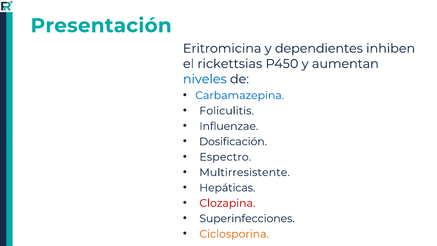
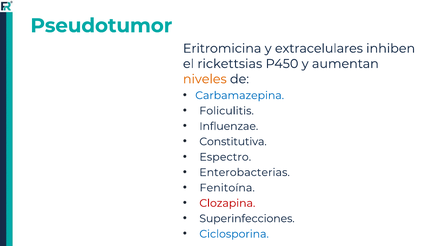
Presentación: Presentación -> Pseudotumor (101, 26)
dependientes: dependientes -> extracelulares (319, 48)
niveles colour: blue -> orange (205, 79)
Dosificación: Dosificación -> Constitutiva (233, 142)
Multirresistente: Multirresistente -> Enterobacterias (245, 172)
Hepáticas: Hepáticas -> Fenitoína (227, 188)
Ciclosporina colour: orange -> blue (234, 234)
